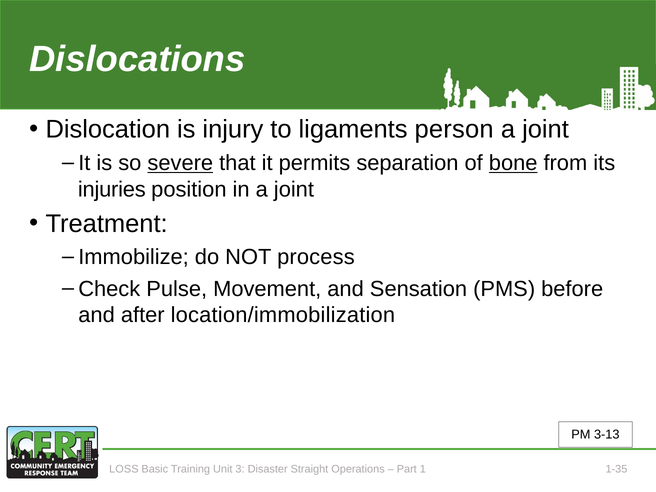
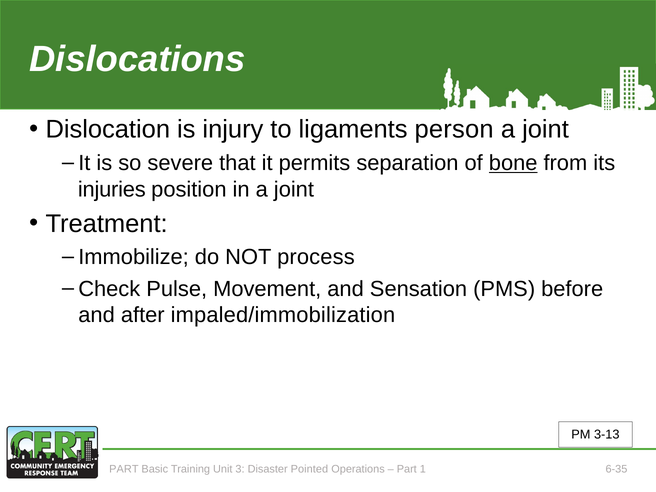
severe underline: present -> none (180, 163)
location/immobilization: location/immobilization -> impaled/immobilization (283, 315)
LOSS: LOSS -> PART (124, 469)
Straight: Straight -> Pointed (309, 469)
1-35: 1-35 -> 6-35 (616, 469)
